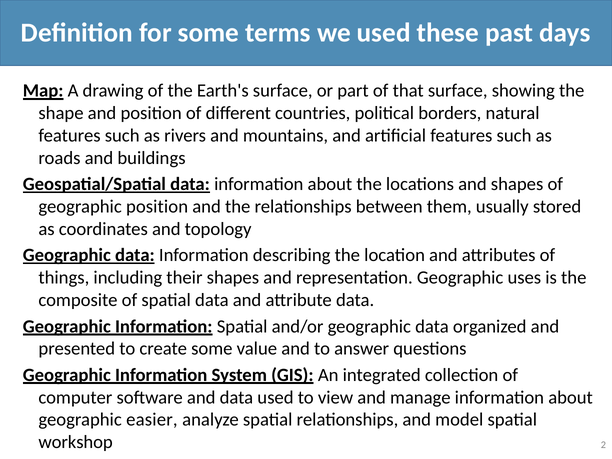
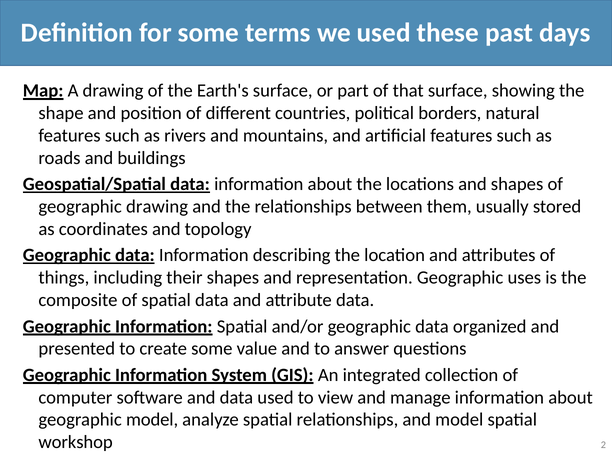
geographic position: position -> drawing (157, 207)
geographic easier: easier -> model (152, 420)
